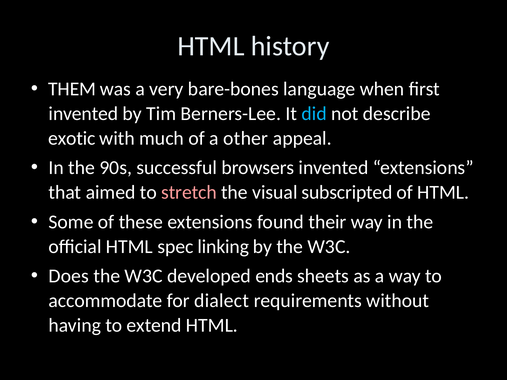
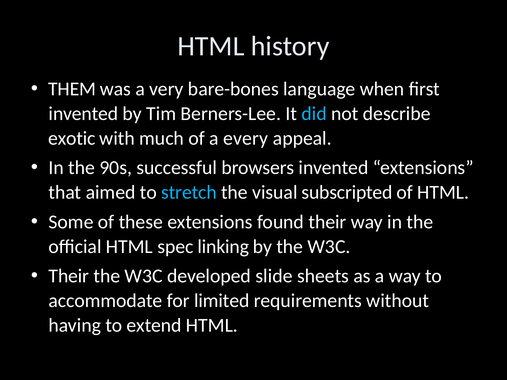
other: other -> every (246, 138)
stretch colour: pink -> light blue (189, 193)
Does: Does -> Their (69, 276)
ends: ends -> slide (274, 276)
dialect: dialect -> limited (222, 301)
